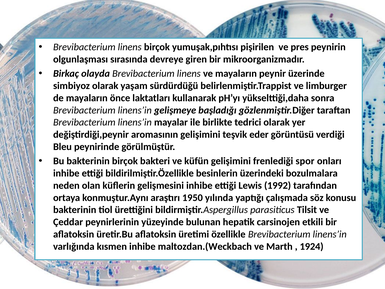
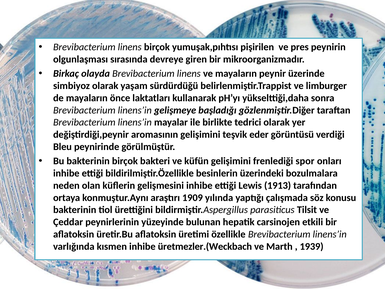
1992: 1992 -> 1913 (278, 185)
1950: 1950 -> 1909 (193, 198)
maltozdan.(Weckbach: maltozdan.(Weckbach -> üretmezler.(Weckbach (205, 246)
1924: 1924 -> 1939 (312, 246)
